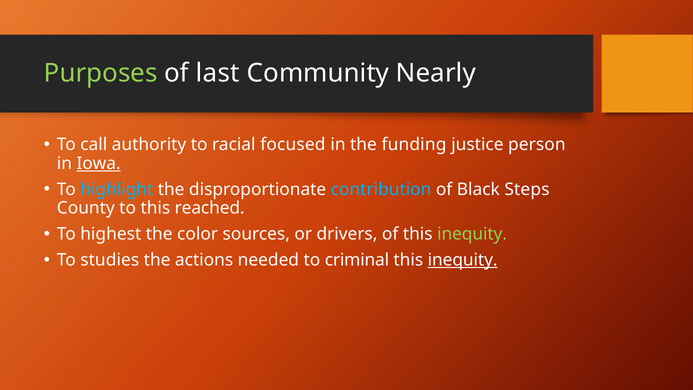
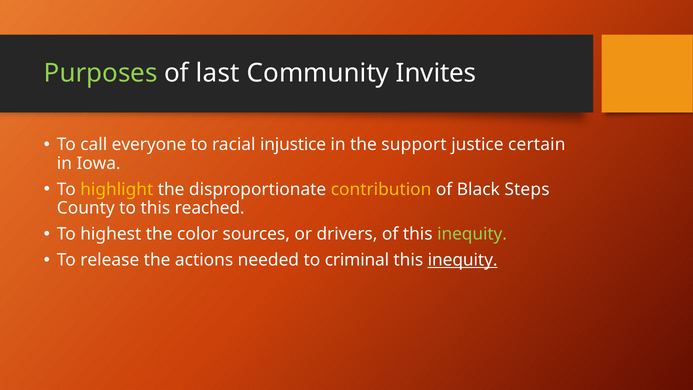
Nearly: Nearly -> Invites (436, 73)
authority: authority -> everyone (149, 145)
focused: focused -> injustice (293, 145)
funding: funding -> support (414, 145)
person: person -> certain (537, 145)
Iowa underline: present -> none (99, 163)
highlight colour: light blue -> yellow (117, 189)
contribution colour: light blue -> yellow (381, 189)
studies: studies -> release (110, 260)
